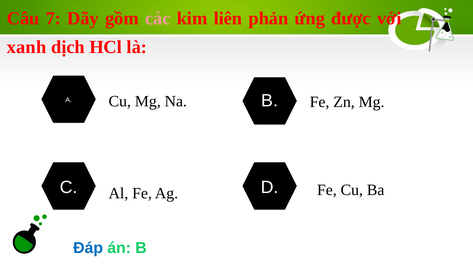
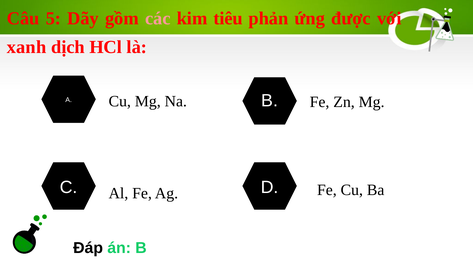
7: 7 -> 5 (53, 19)
liên: liên -> tiêu (228, 19)
Đáp colour: blue -> black (88, 248)
